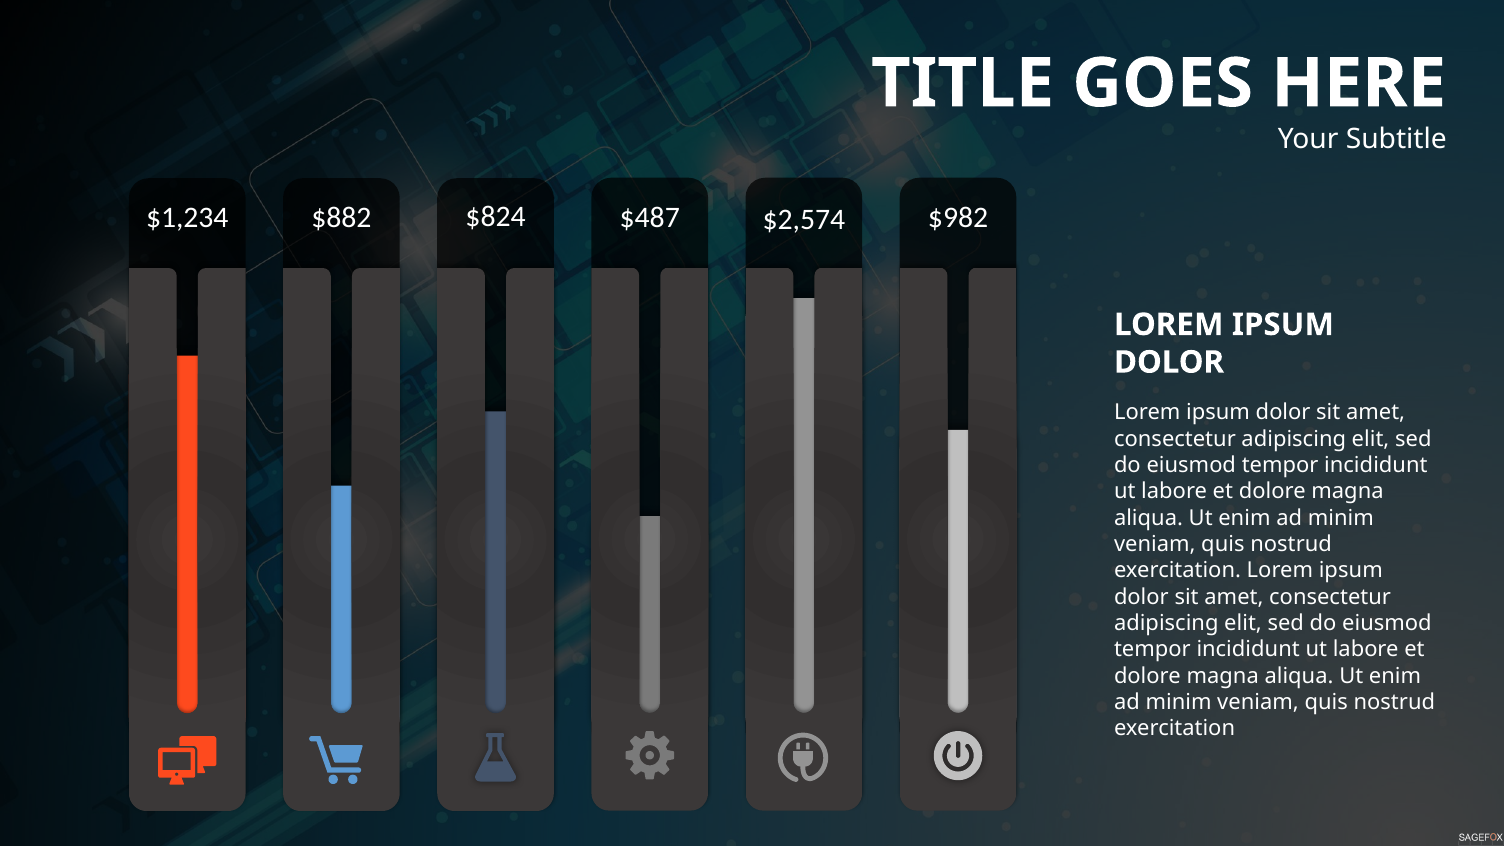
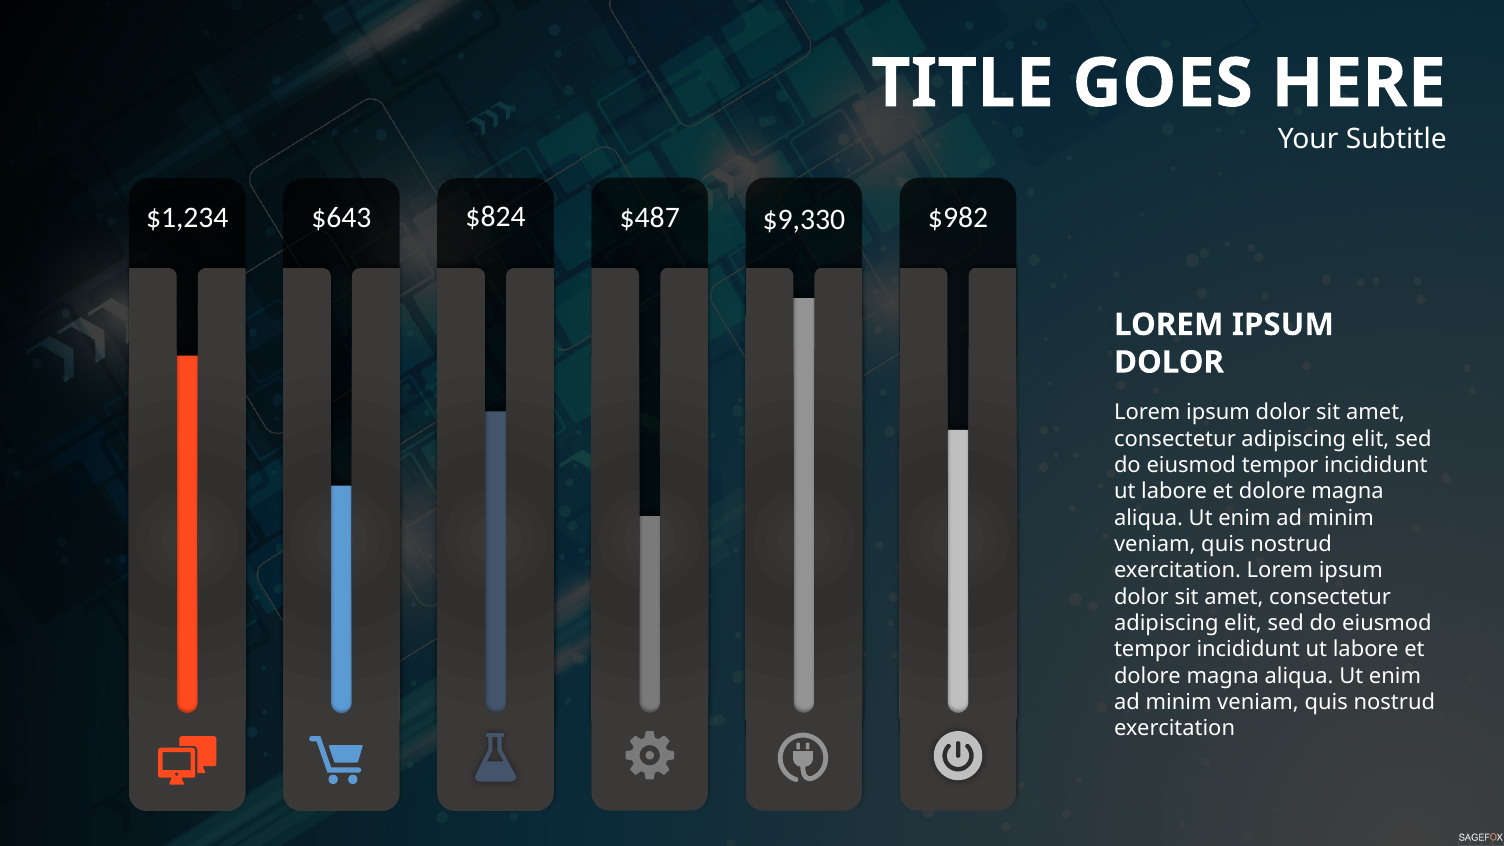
$882: $882 -> $643 (341, 218)
$2,574: $2,574 -> $9,330 (804, 220)
